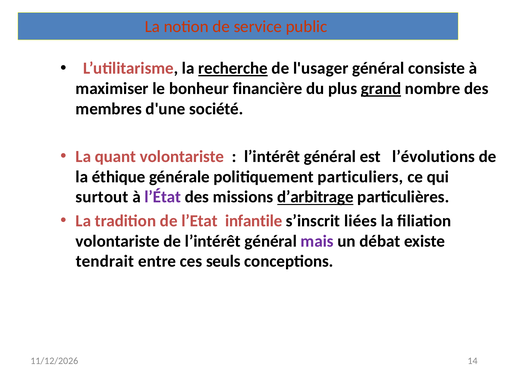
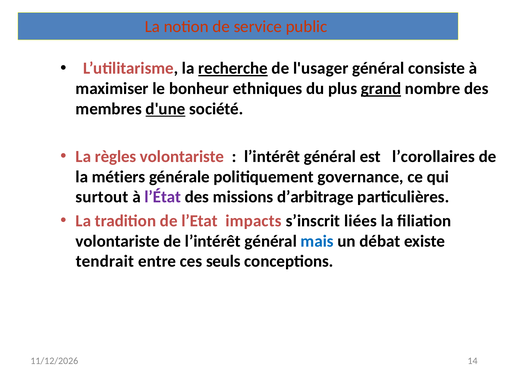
financière: financière -> ethniques (268, 89)
d'une underline: none -> present (165, 109)
quant: quant -> règles (116, 156)
l’évolutions: l’évolutions -> l’corollaires (434, 156)
éthique: éthique -> métiers (119, 177)
particuliers: particuliers -> governance (361, 177)
d’arbitrage underline: present -> none (315, 197)
infantile: infantile -> impacts (254, 221)
mais colour: purple -> blue (317, 241)
